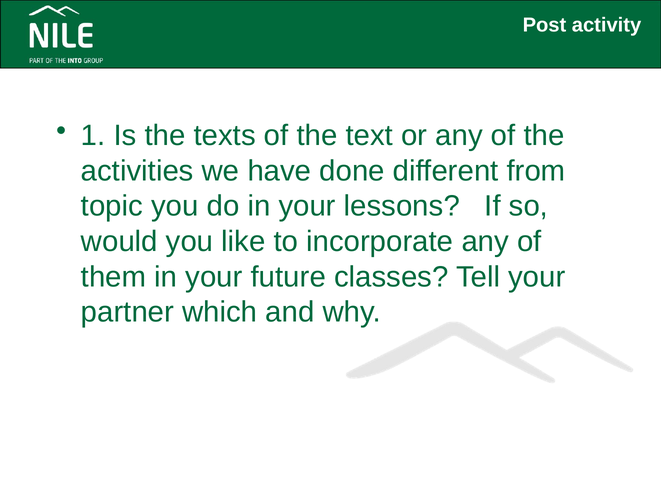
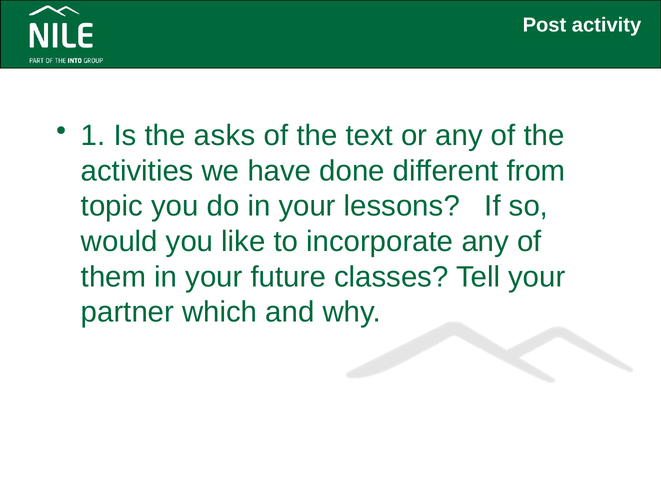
texts: texts -> asks (225, 136)
